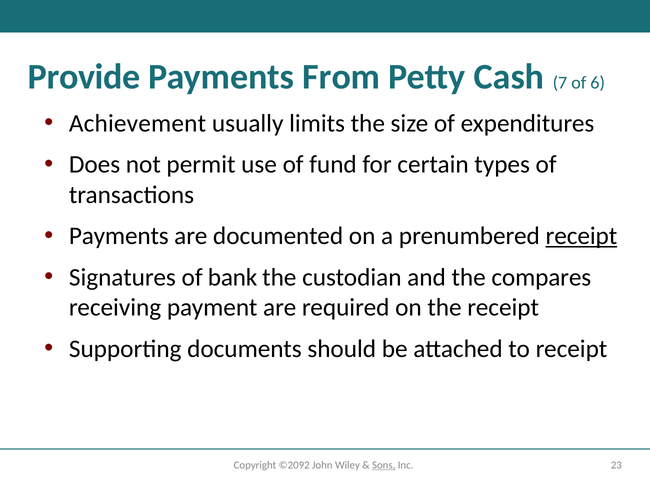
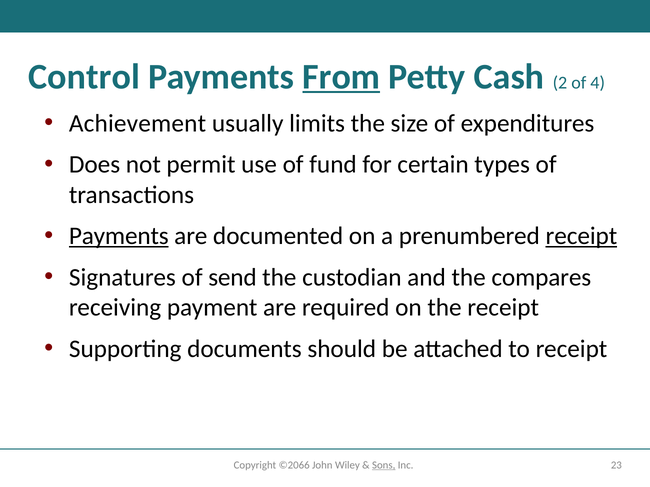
Provide: Provide -> Control (84, 77)
From underline: none -> present (341, 77)
7: 7 -> 2 (560, 83)
6: 6 -> 4 (598, 83)
Payments underline: none -> present (119, 236)
bank: bank -> send (233, 278)
©2092: ©2092 -> ©2066 (294, 465)
